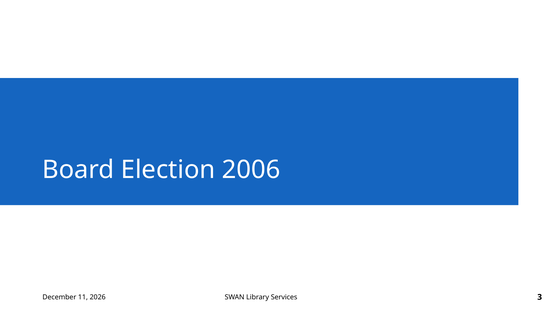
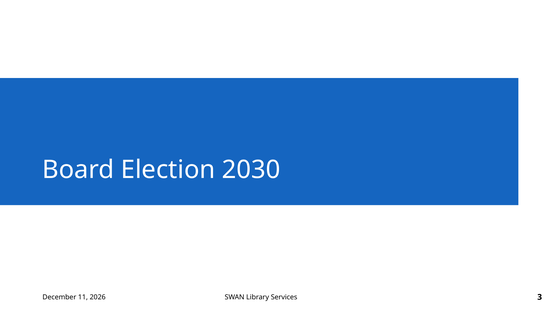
2006: 2006 -> 2030 (251, 170)
